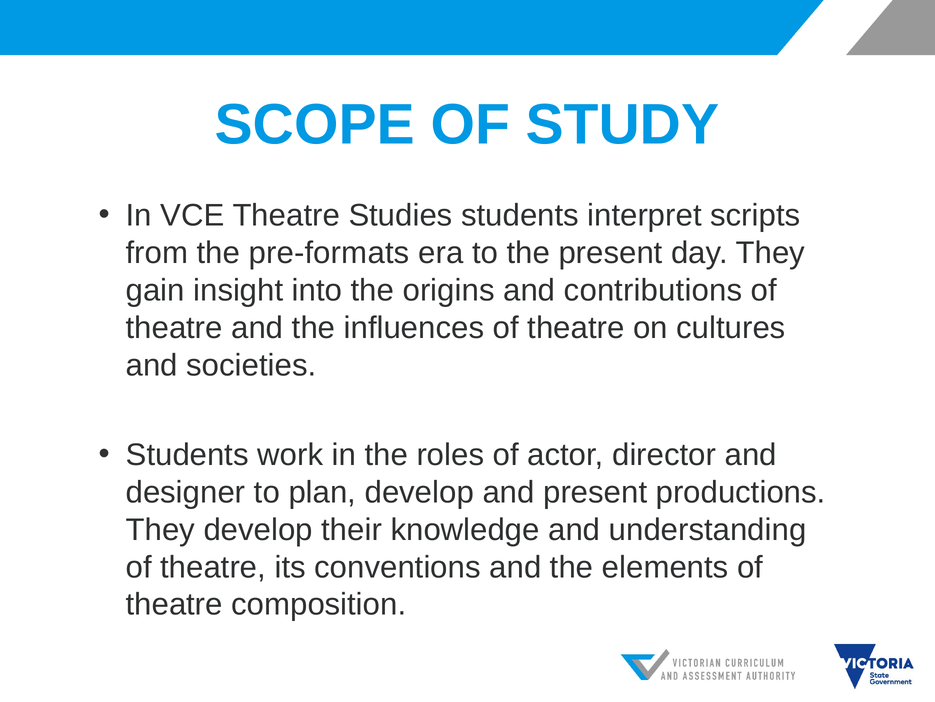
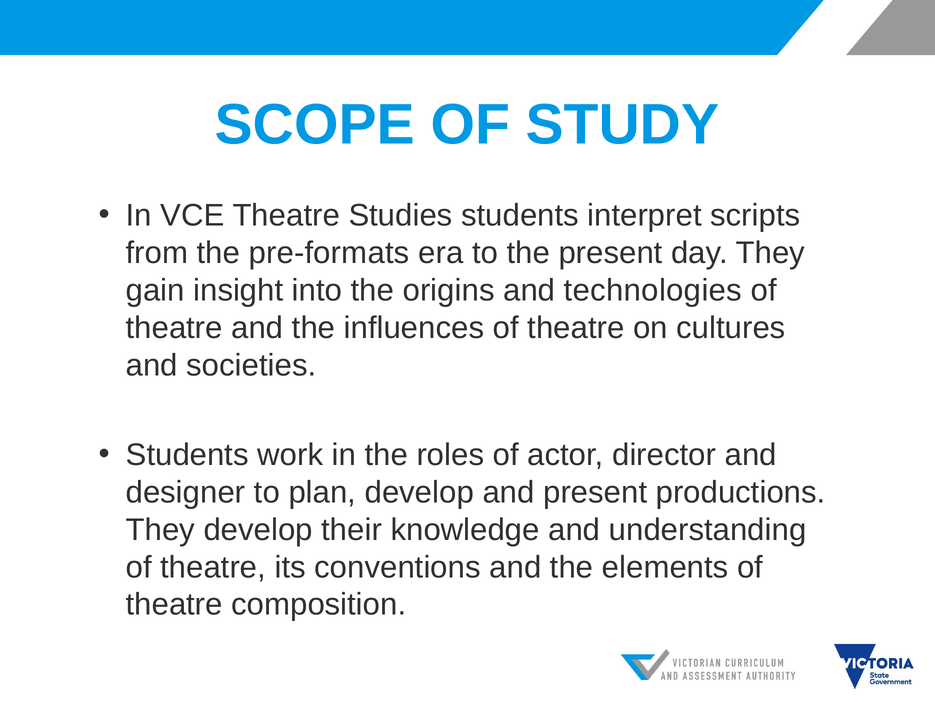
contributions: contributions -> technologies (653, 290)
